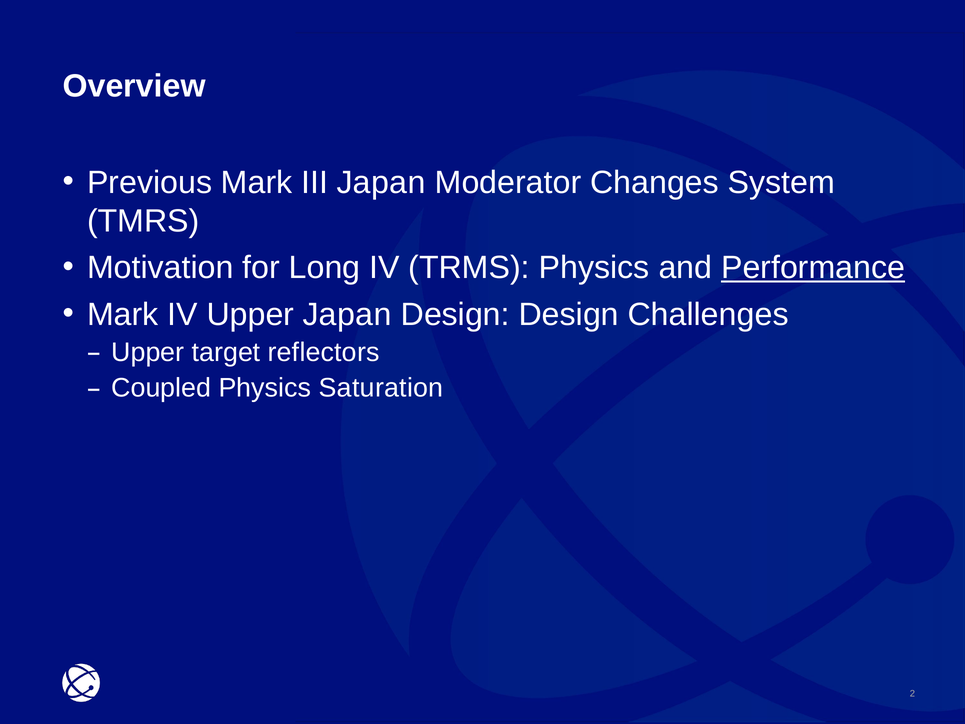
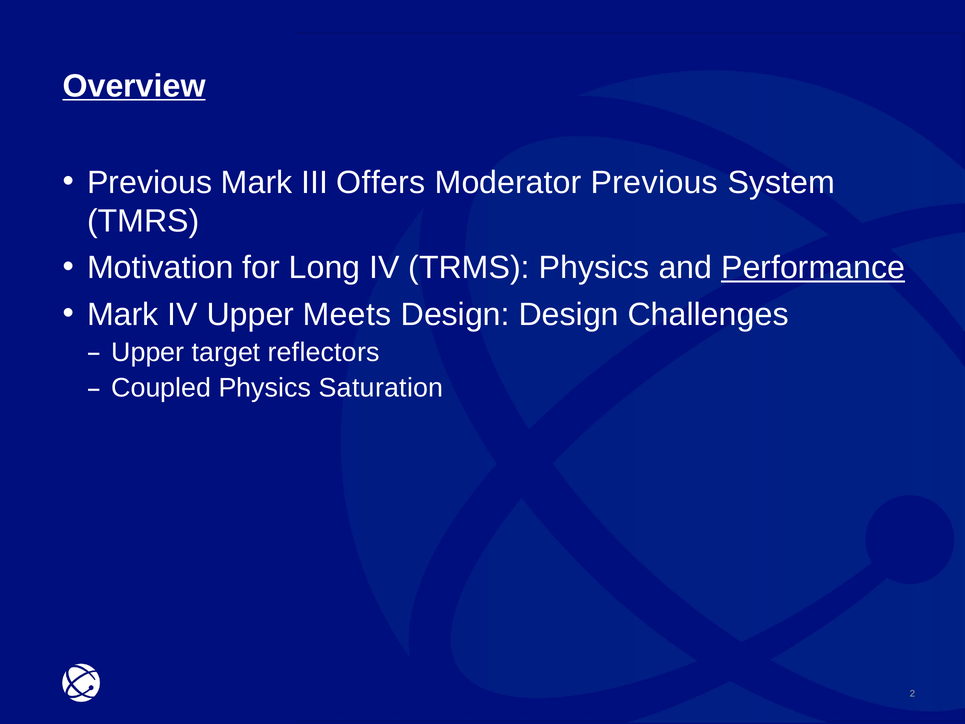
Overview underline: none -> present (134, 86)
III Japan: Japan -> Offers (381, 182)
Moderator Changes: Changes -> Previous (654, 182)
Upper Japan: Japan -> Meets (347, 314)
